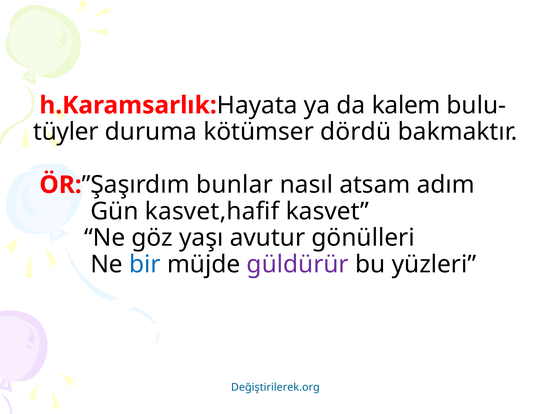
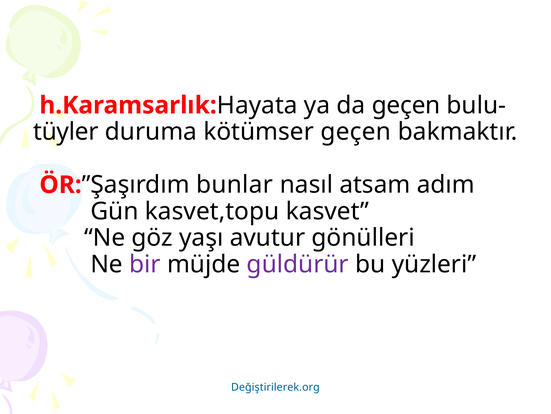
da kalem: kalem -> geçen (406, 105)
kötümser dördü: dördü -> geçen (356, 132)
kasvet,hafif: kasvet,hafif -> kasvet,topu (212, 211)
bir colour: blue -> purple (145, 264)
